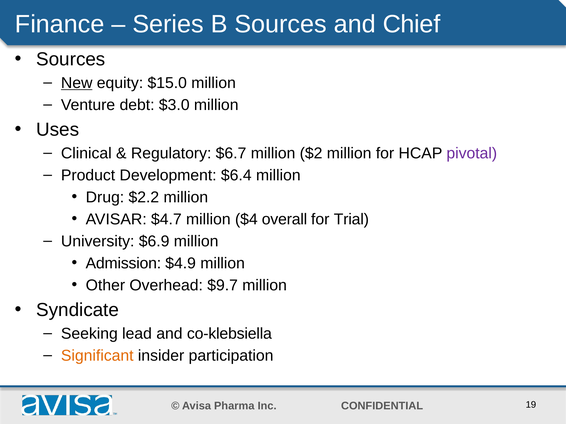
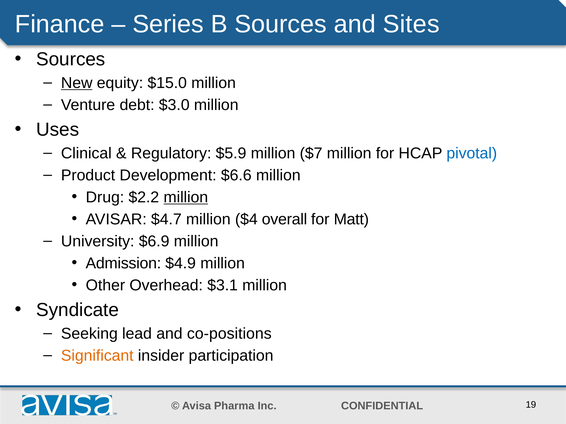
Chief: Chief -> Sites (411, 24)
$6.7: $6.7 -> $5.9 (231, 153)
$2: $2 -> $7 (311, 153)
pivotal colour: purple -> blue (472, 153)
$6.4: $6.4 -> $6.6 (236, 175)
million underline: none -> present (186, 197)
Trial: Trial -> Matt (351, 219)
$9.7: $9.7 -> $3.1 (223, 286)
co-klebsiella: co-klebsiella -> co-positions (229, 334)
